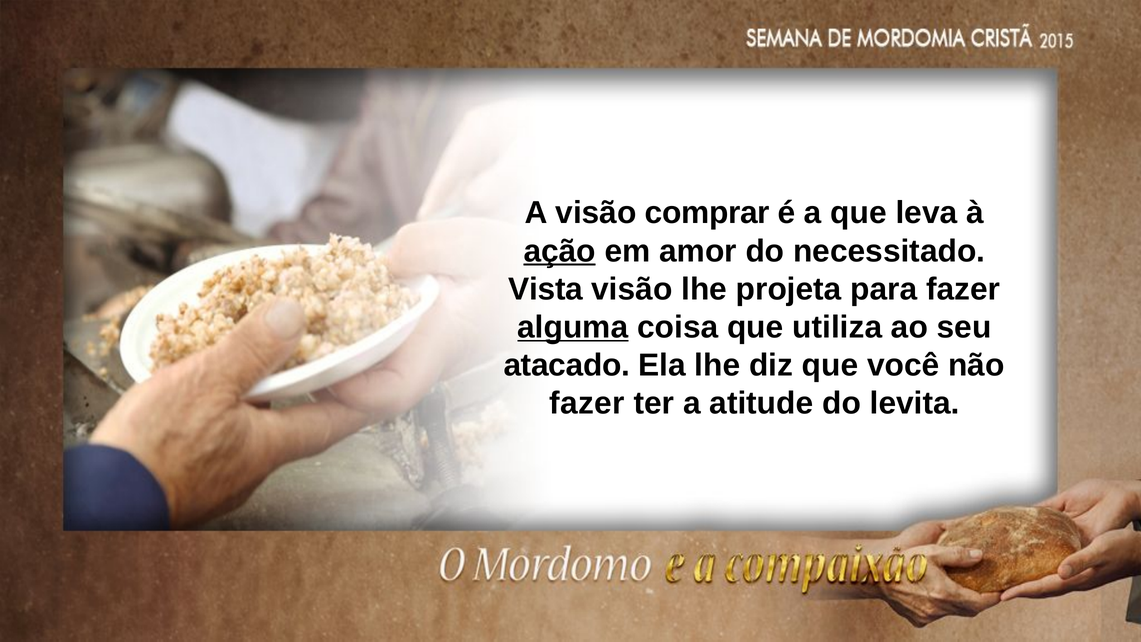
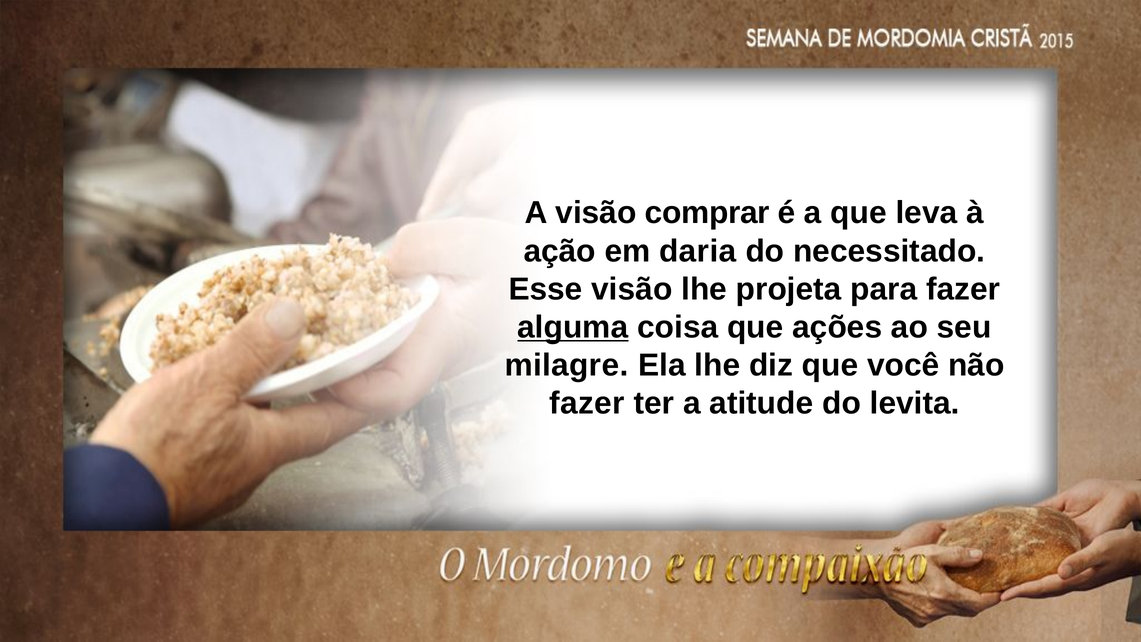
ação underline: present -> none (560, 251)
amor: amor -> daria (698, 251)
Vista: Vista -> Esse (546, 289)
utiliza: utiliza -> ações (837, 327)
atacado: atacado -> milagre (566, 365)
